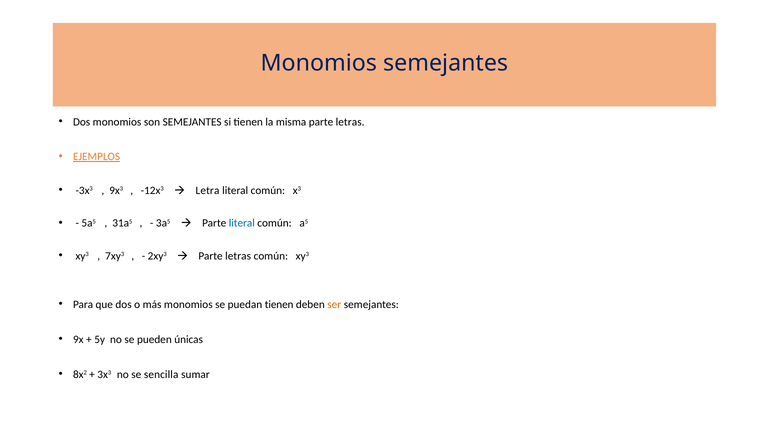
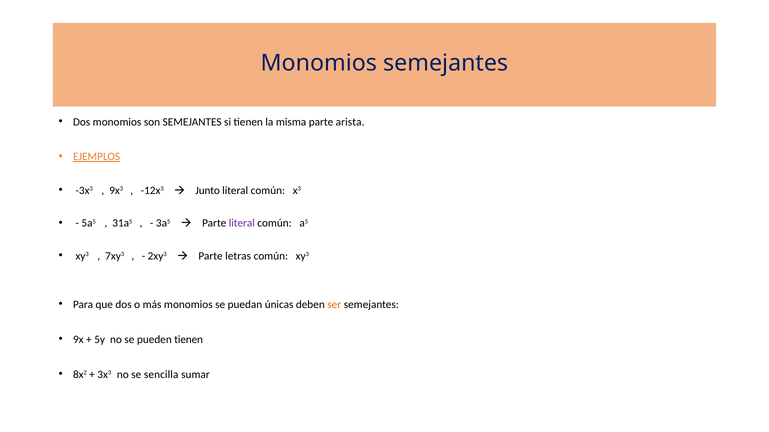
misma parte letras: letras -> arista (350, 122)
Letra: Letra -> Junto (208, 191)
literal colour: blue -> purple (242, 224)
puedan tienen: tienen -> únicas (279, 305)
pueden únicas: únicas -> tienen (189, 340)
